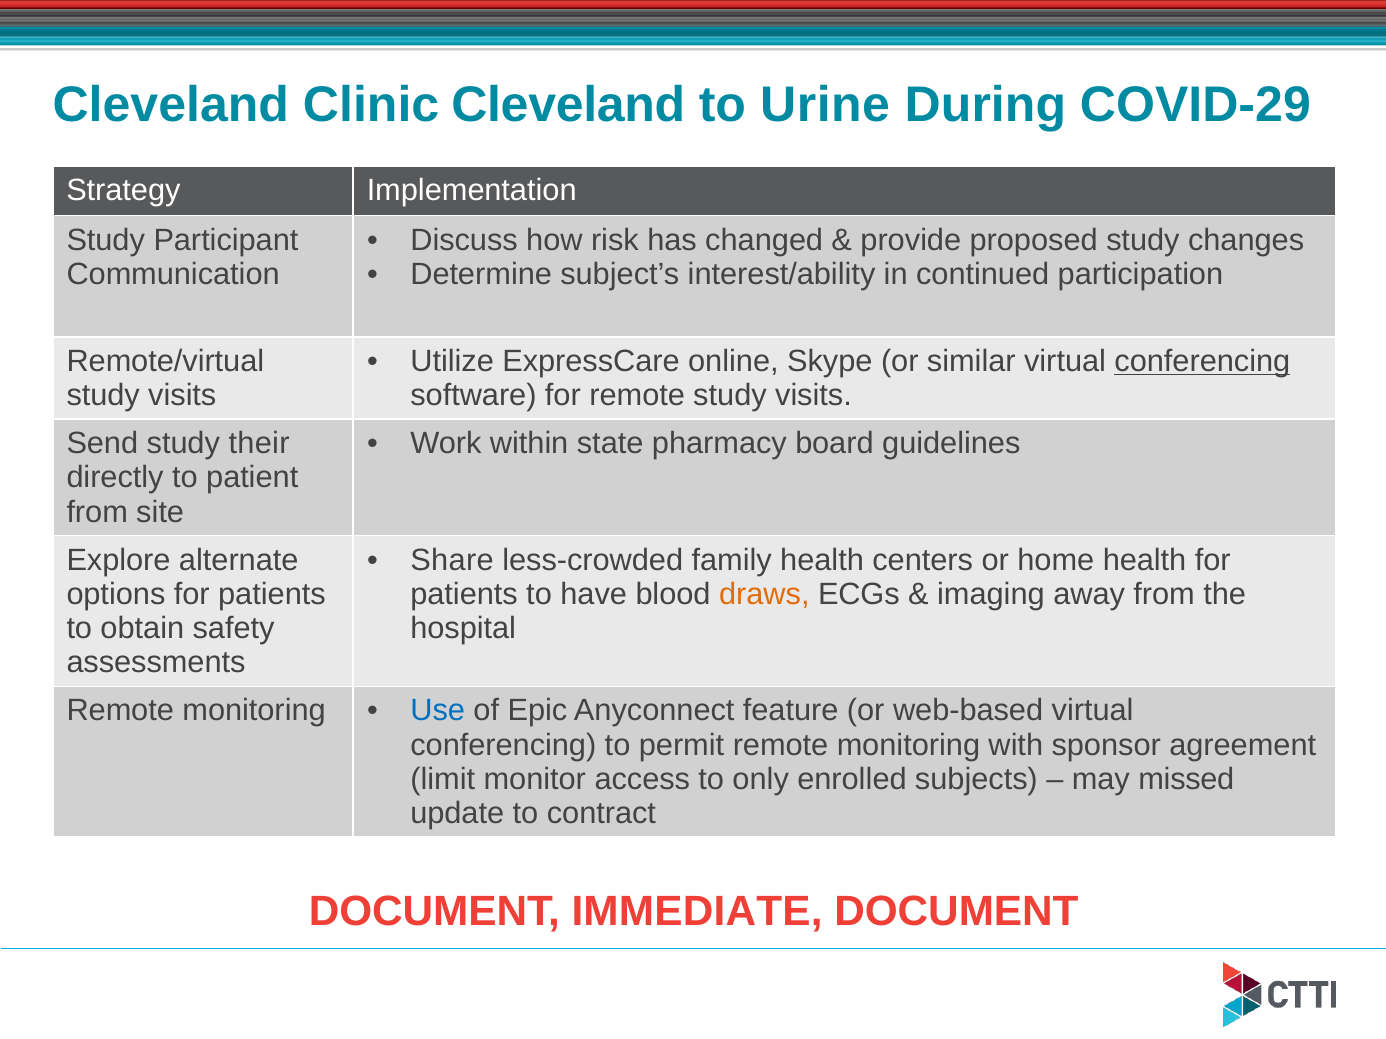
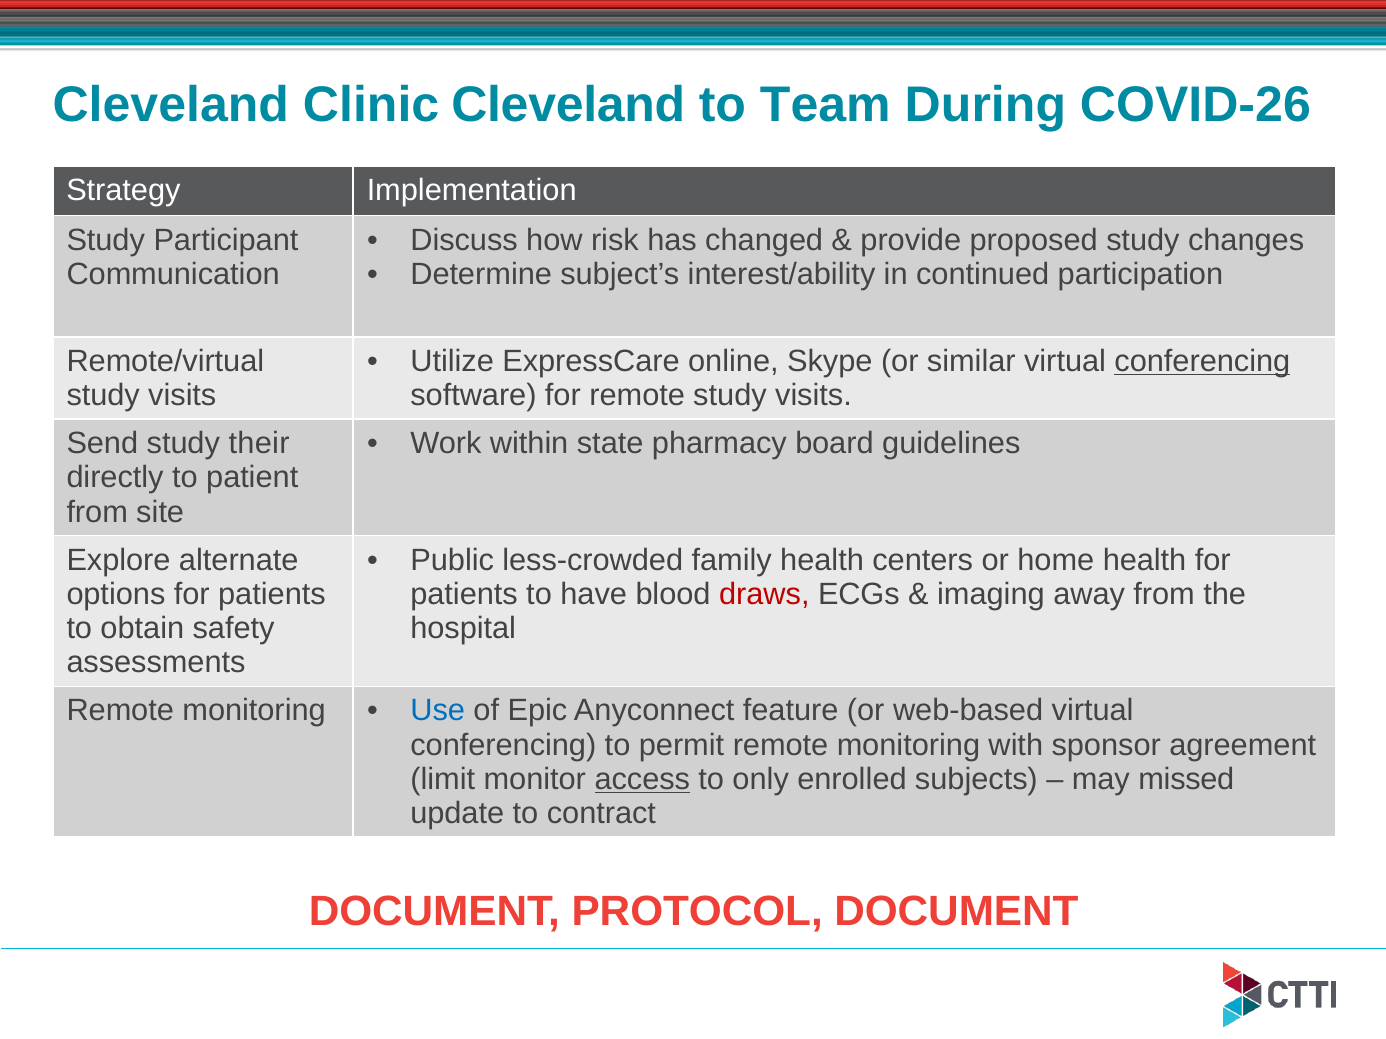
Urine: Urine -> Team (825, 105)
COVID-29: COVID-29 -> COVID-26 (1195, 105)
Share: Share -> Public (452, 560)
draws colour: orange -> red (764, 595)
access underline: none -> present (642, 780)
IMMEDIATE: IMMEDIATE -> PROTOCOL (697, 912)
